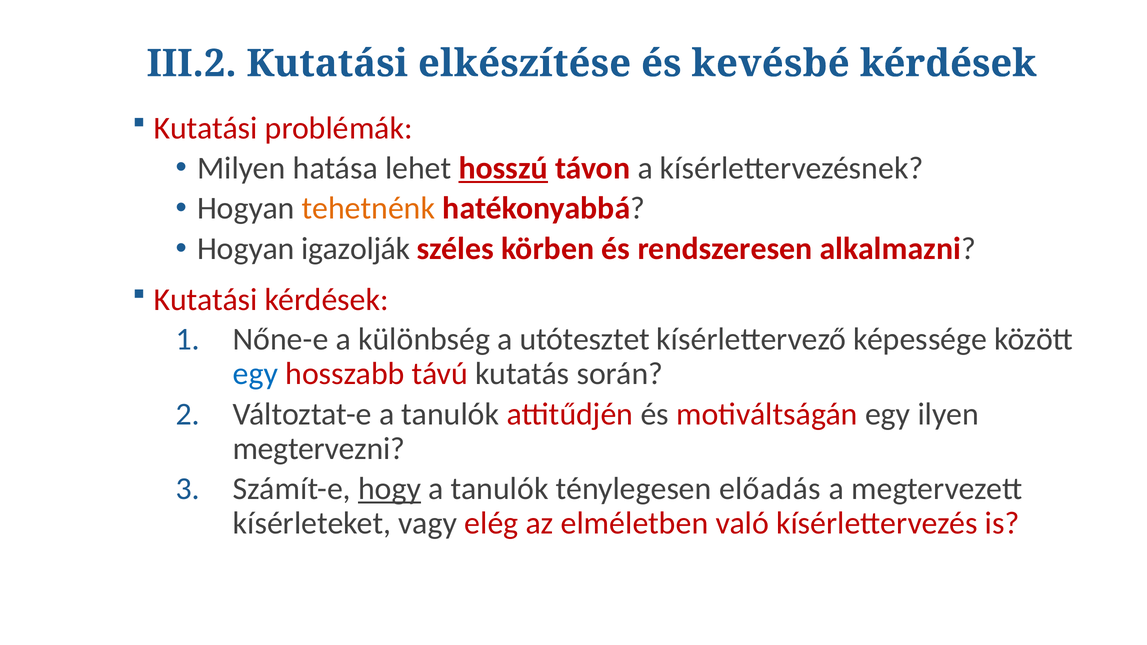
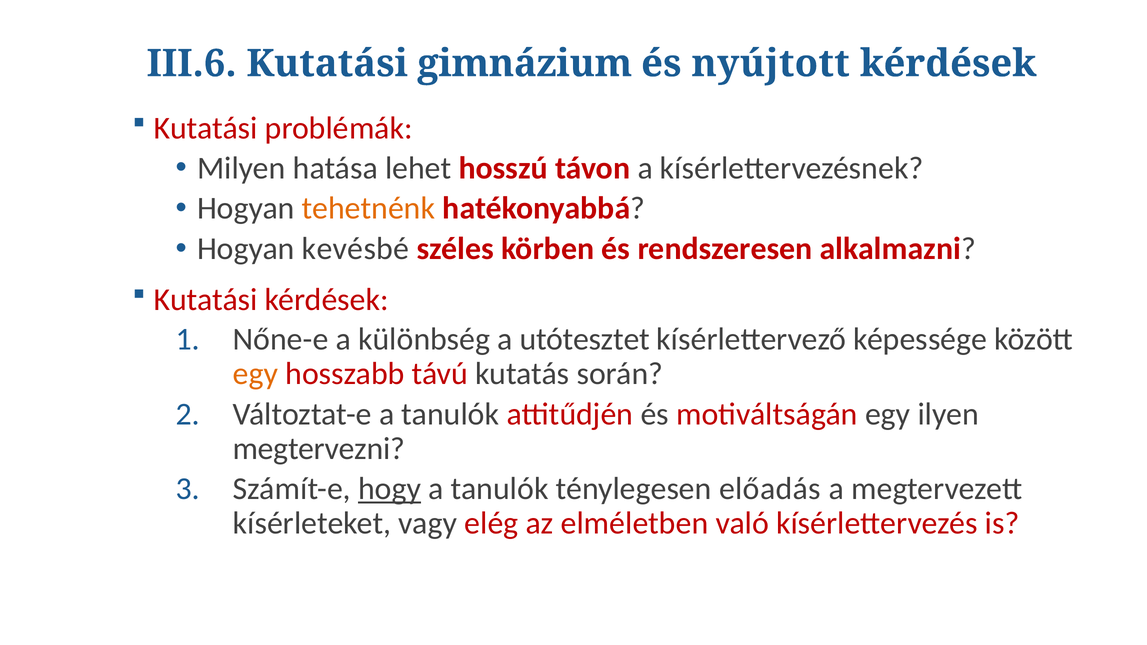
III.2: III.2 -> III.6 (192, 64)
elkészítése: elkészítése -> gimnázium (525, 64)
kevésbé: kevésbé -> nyújtott (771, 64)
hosszú underline: present -> none (503, 168)
igazolják: igazolják -> kevésbé (356, 249)
egy colour: blue -> orange (255, 374)
